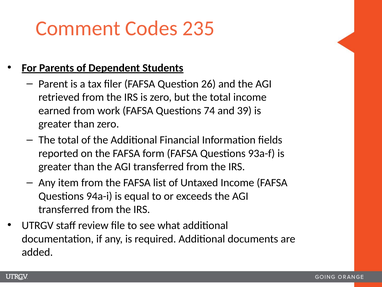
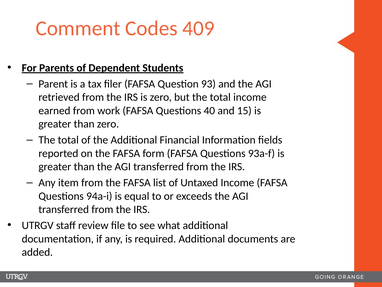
235: 235 -> 409 (198, 28)
26: 26 -> 93 (208, 84)
74: 74 -> 40 (209, 110)
39: 39 -> 15 (244, 110)
